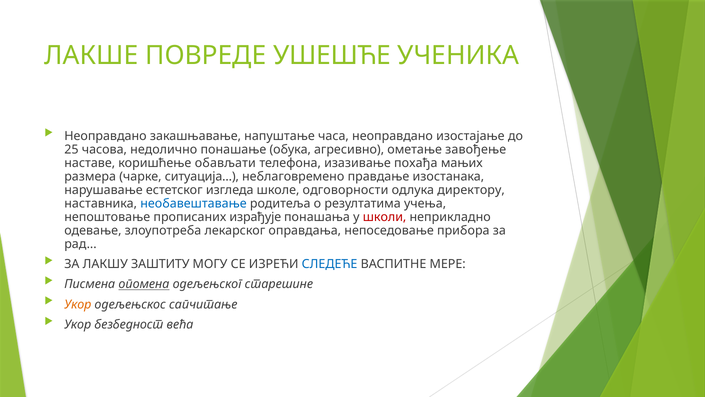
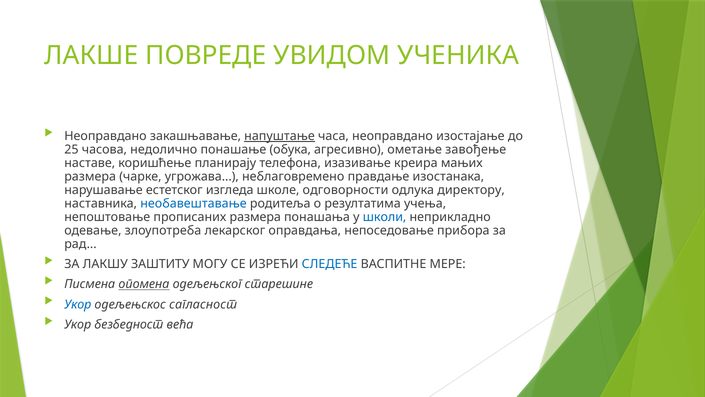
УШЕШЋЕ: УШЕШЋЕ -> УВИДОМ (332, 56)
напуштање underline: none -> present (280, 136)
обављати: обављати -> планирају (225, 163)
похађа: похађа -> креира (416, 163)
ситуација: ситуација -> угрожава (202, 176)
прописаних израђује: израђује -> размера (255, 217)
школи colour: red -> blue (385, 217)
Укор colour: orange -> blue (78, 304)
сапчитање: сапчитање -> сагласност (203, 304)
